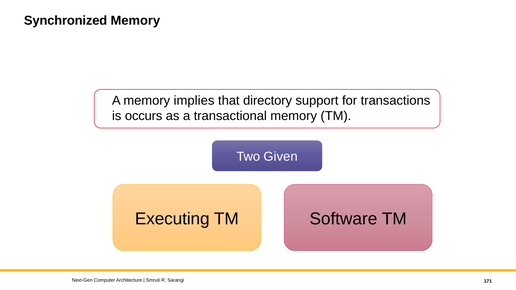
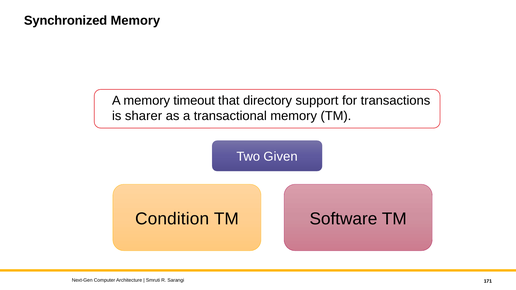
implies: implies -> timeout (194, 101)
occurs: occurs -> sharer (144, 116)
Executing: Executing -> Condition (172, 219)
